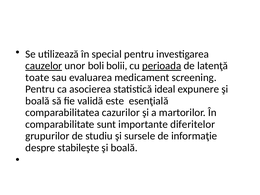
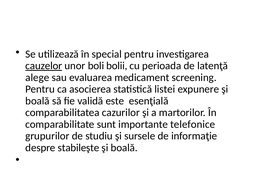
perioada underline: present -> none (162, 66)
toate: toate -> alege (37, 77)
ideal: ideal -> listei (165, 89)
diferitelor: diferitelor -> telefonice (193, 124)
